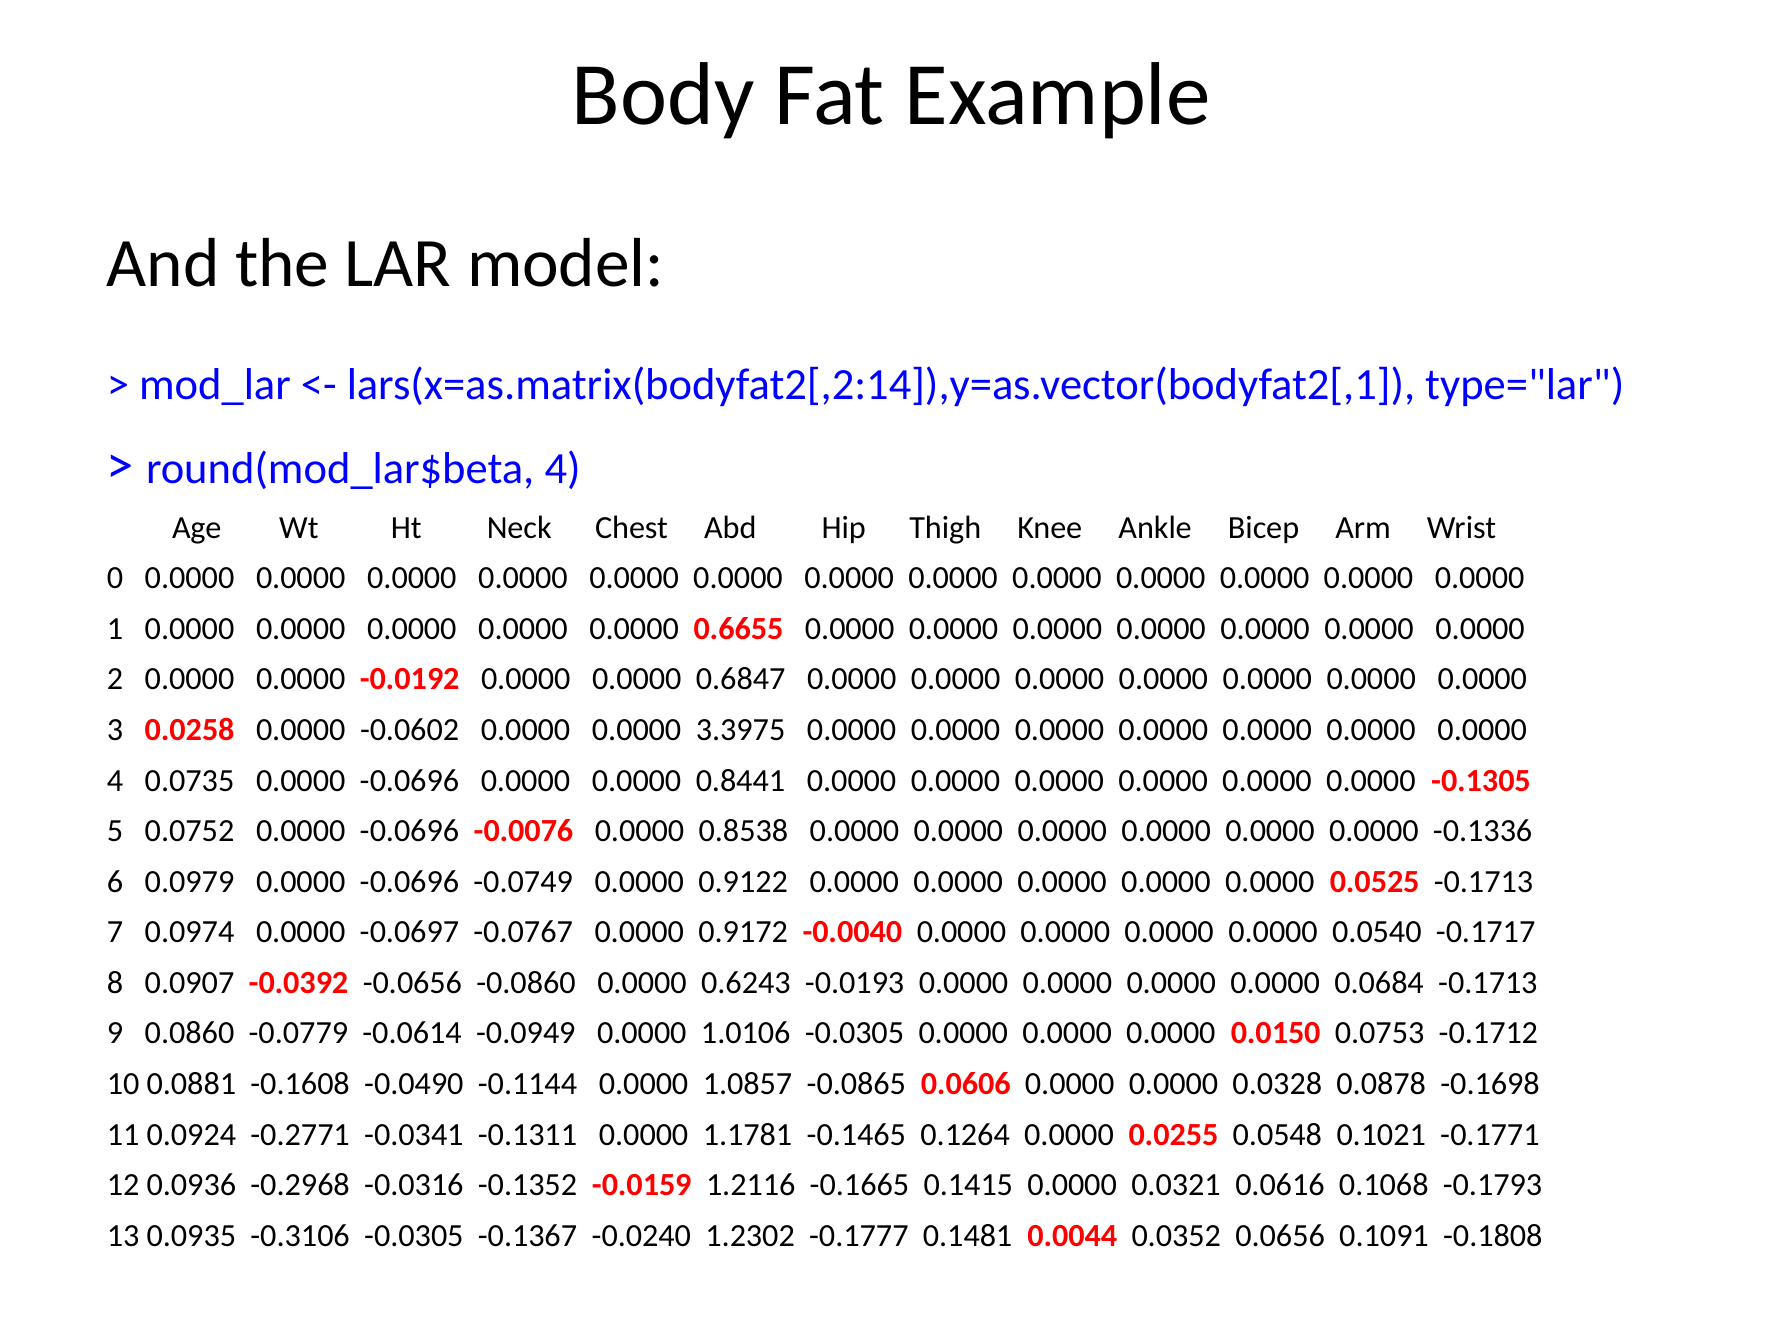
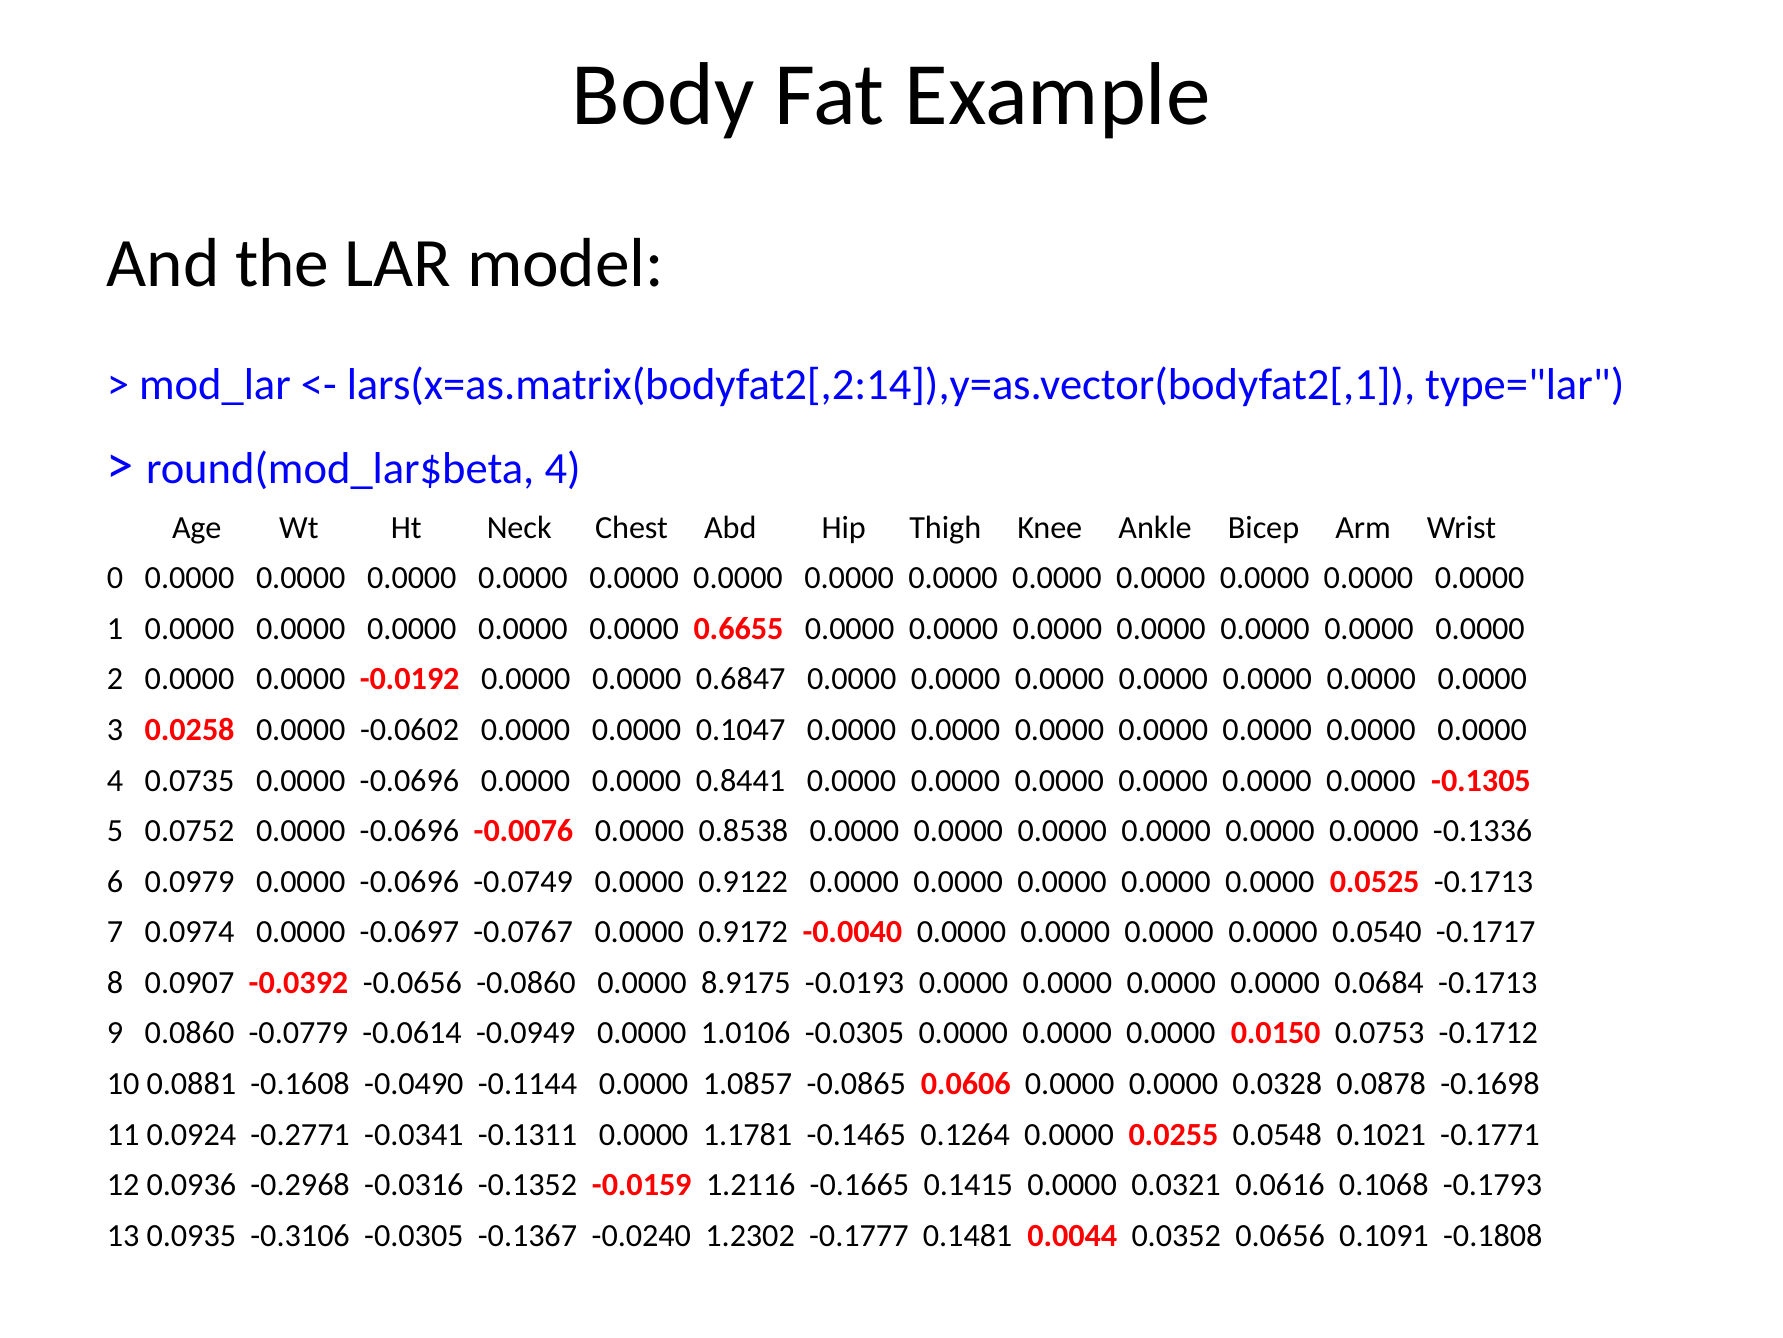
3.3975: 3.3975 -> 0.1047 (741, 729)
0.6243: 0.6243 -> 8.9175 (746, 982)
